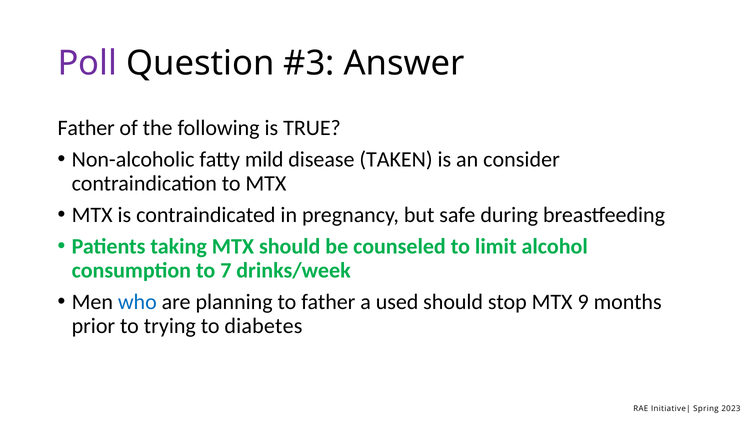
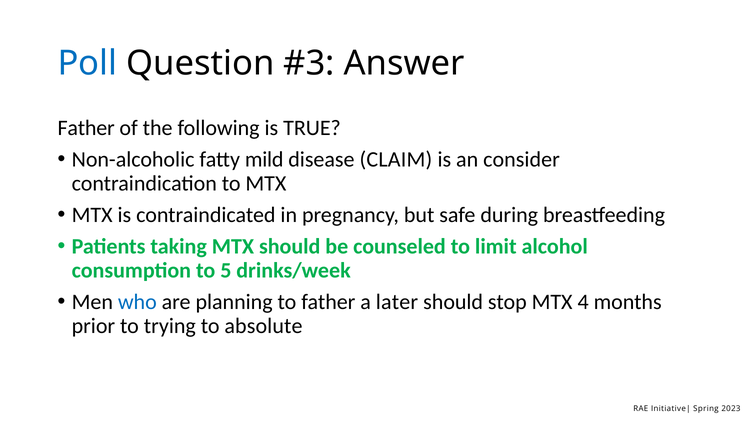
Poll colour: purple -> blue (87, 63)
TAKEN: TAKEN -> CLAIM (396, 159)
7: 7 -> 5 (226, 270)
used: used -> later (397, 302)
9: 9 -> 4 (583, 302)
diabetes: diabetes -> absolute (263, 326)
